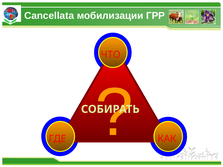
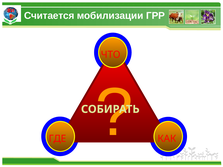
Cancellata: Cancellata -> Считается (49, 16)
